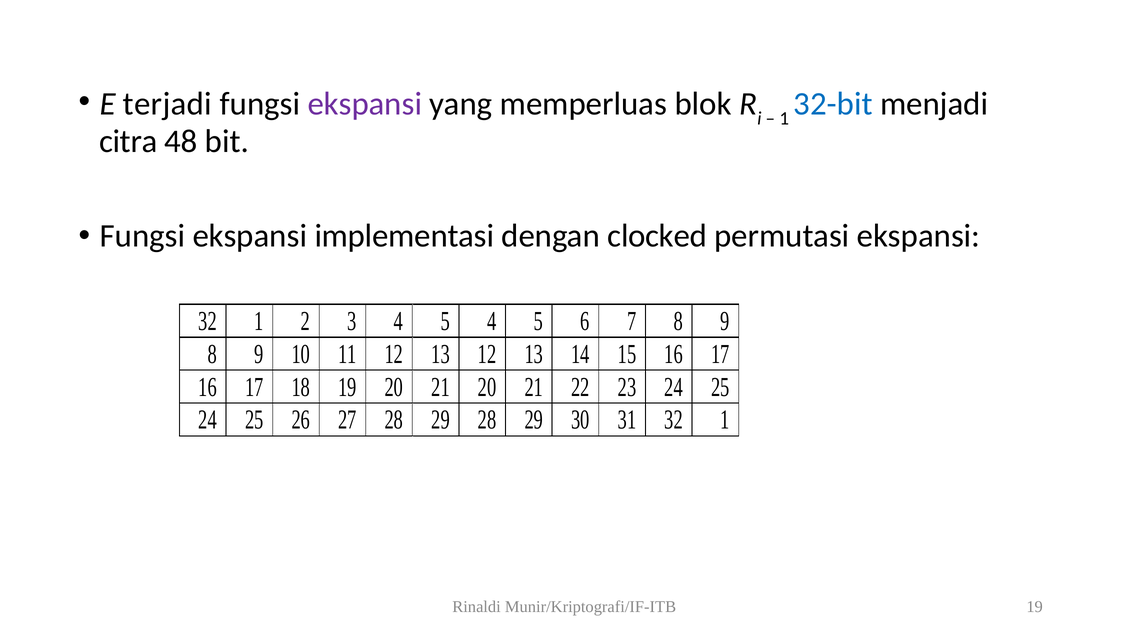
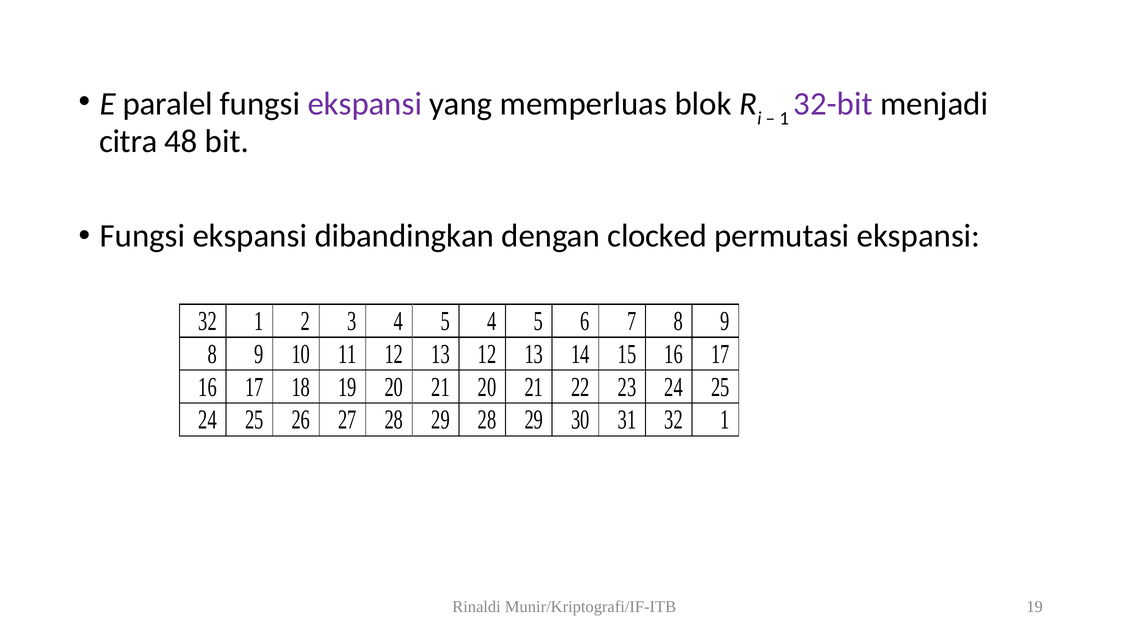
terjadi: terjadi -> paralel (168, 104)
32-bit colour: blue -> purple (833, 104)
implementasi: implementasi -> dibandingkan (404, 236)
